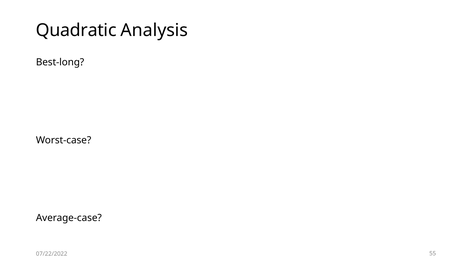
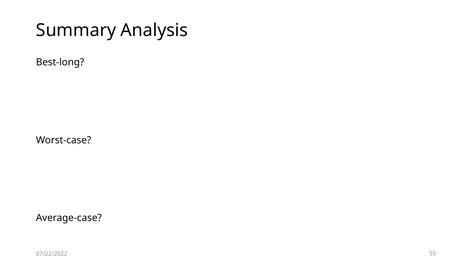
Quadratic: Quadratic -> Summary (76, 30)
